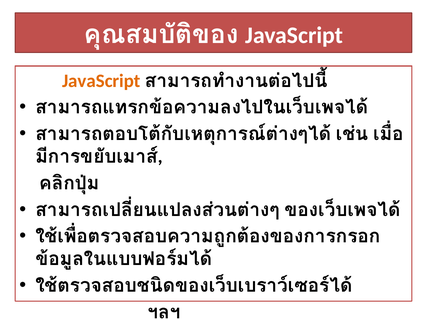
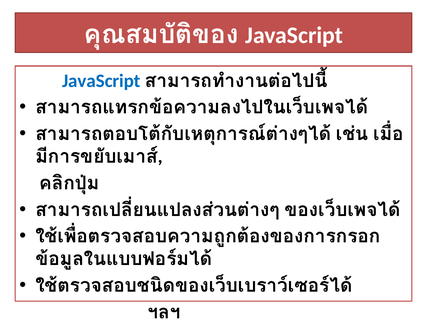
JavaScript colour: orange -> blue (101, 81)
